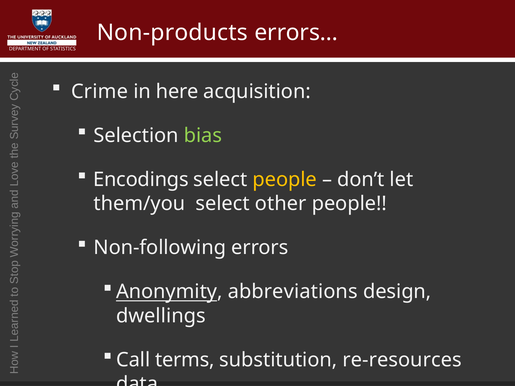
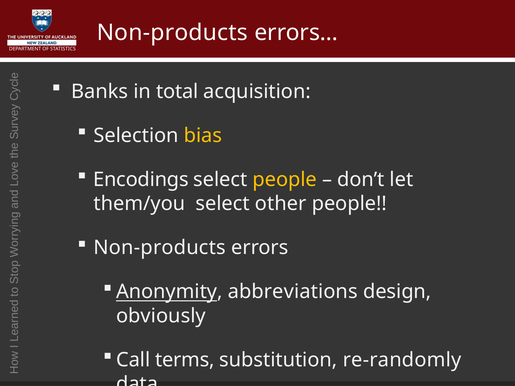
Crime: Crime -> Banks (100, 92)
here: here -> total (177, 92)
bias colour: light green -> yellow (203, 136)
Non-following: Non-following -> Non-products (160, 248)
dwellings: dwellings -> obviously (161, 316)
re-resources: re-resources -> re-randomly (402, 360)
